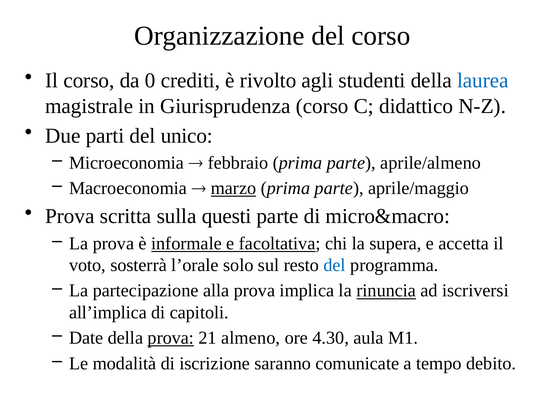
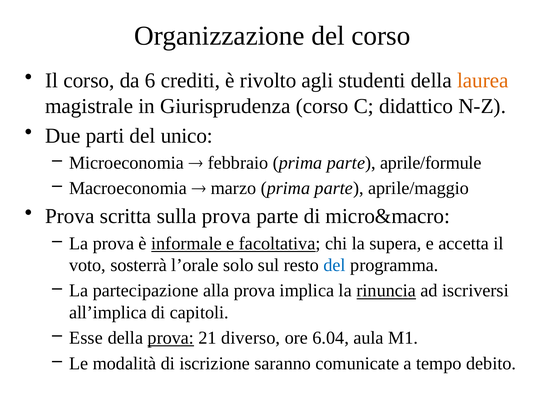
0: 0 -> 6 (150, 81)
laurea colour: blue -> orange (483, 81)
aprile/almeno: aprile/almeno -> aprile/formule (431, 163)
marzo underline: present -> none (234, 188)
sulla questi: questi -> prova (226, 216)
Date: Date -> Esse (86, 338)
almeno: almeno -> diverso (251, 338)
4.30: 4.30 -> 6.04 (331, 338)
